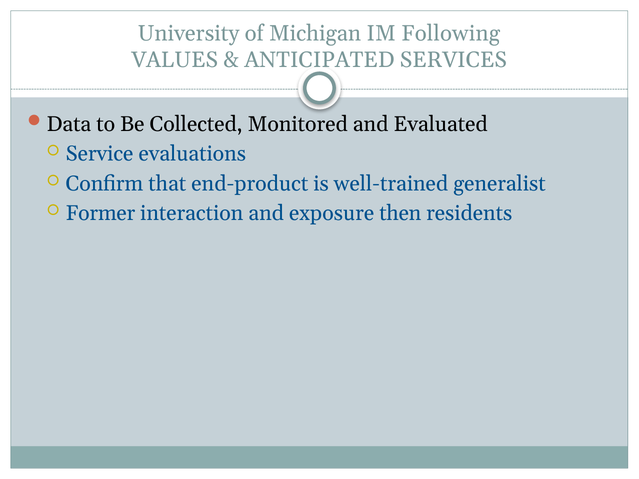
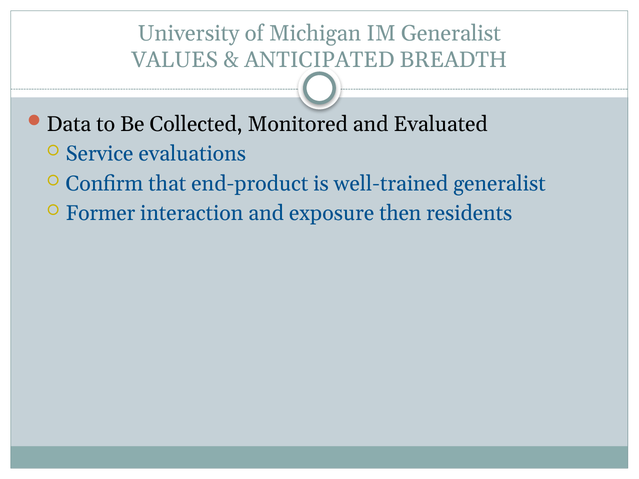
IM Following: Following -> Generalist (451, 33)
SERVICES: SERVICES -> BREADTH (453, 60)
